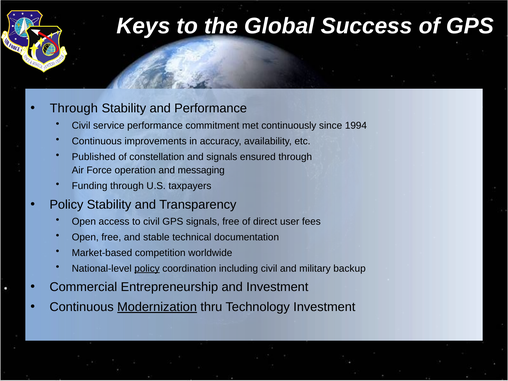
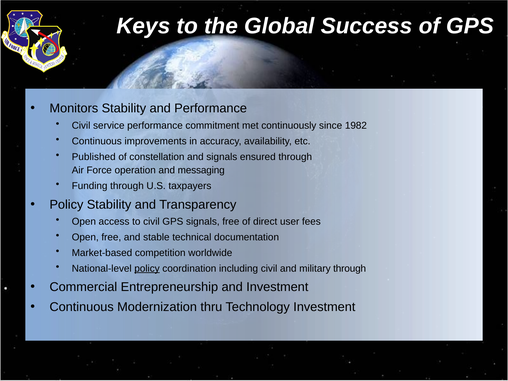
Through: Through -> Monitors (74, 108)
1994: 1994 -> 1982 (356, 126)
military backup: backup -> through (350, 268)
Modernization underline: present -> none (157, 307)
